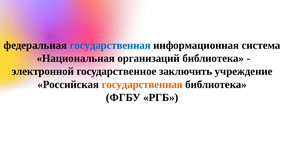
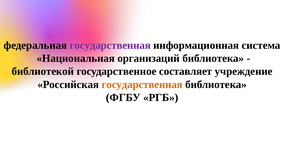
государственная colour: blue -> purple (110, 45)
электронной: электронной -> библиотекой (43, 71)
заключить: заключить -> составляет (186, 71)
